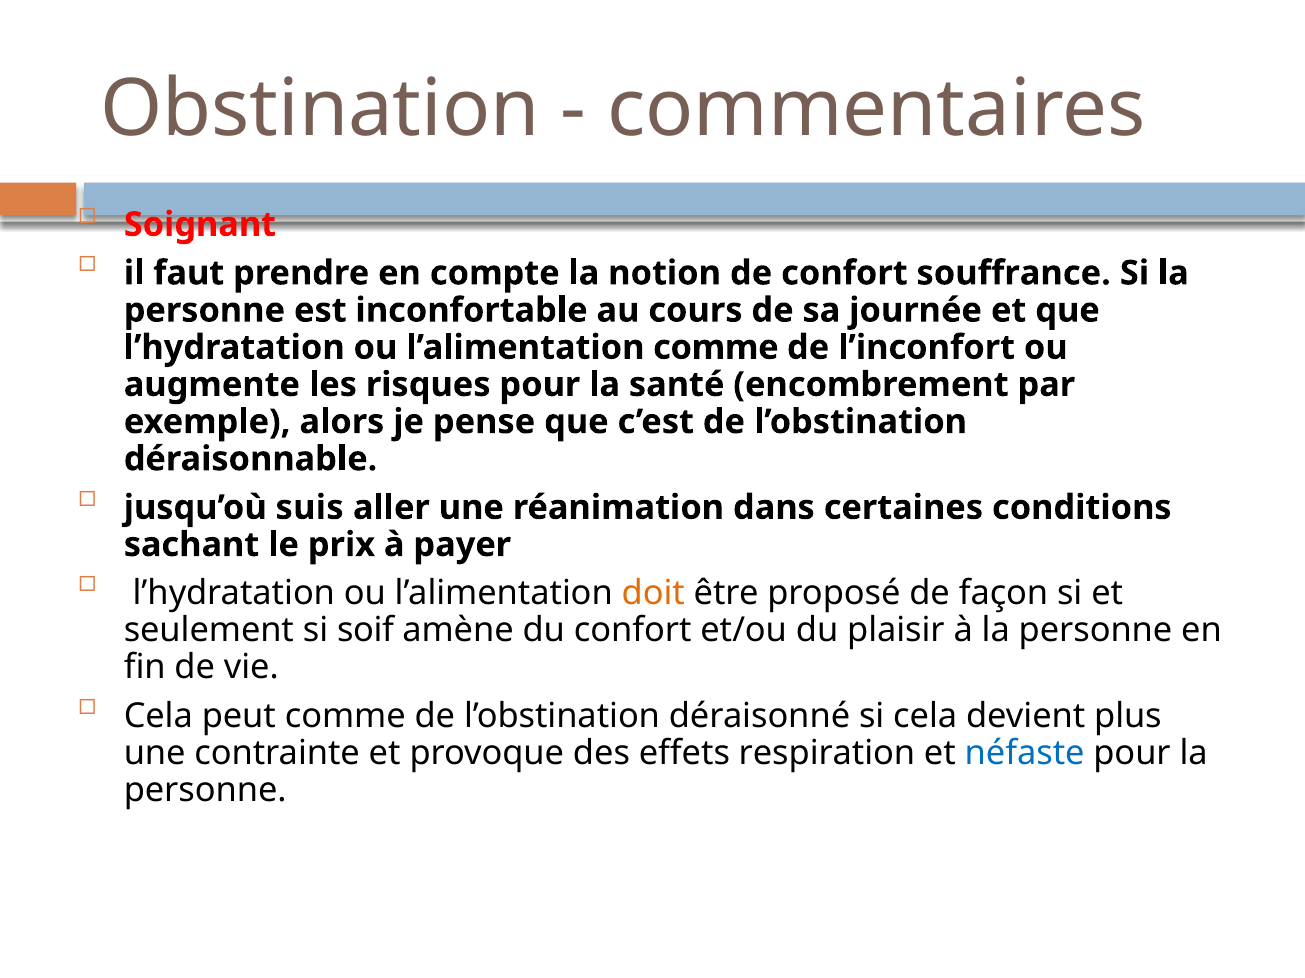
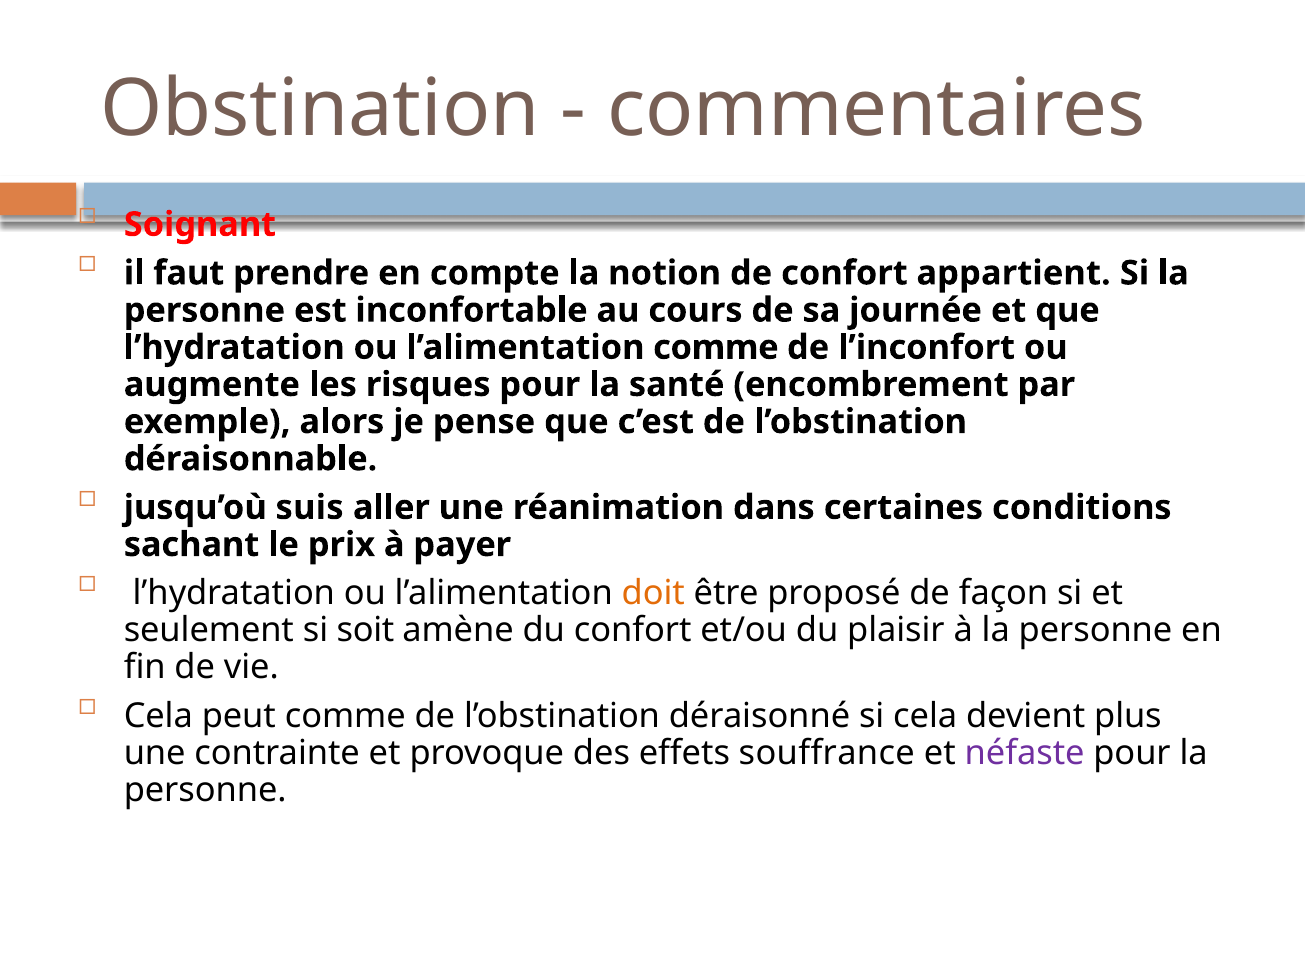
souffrance: souffrance -> appartient (1014, 273)
soif: soif -> soit (366, 631)
respiration: respiration -> souffrance (827, 754)
néfaste colour: blue -> purple (1025, 754)
